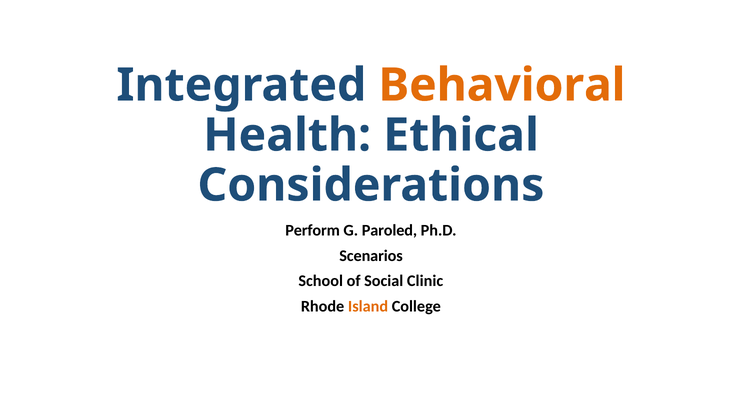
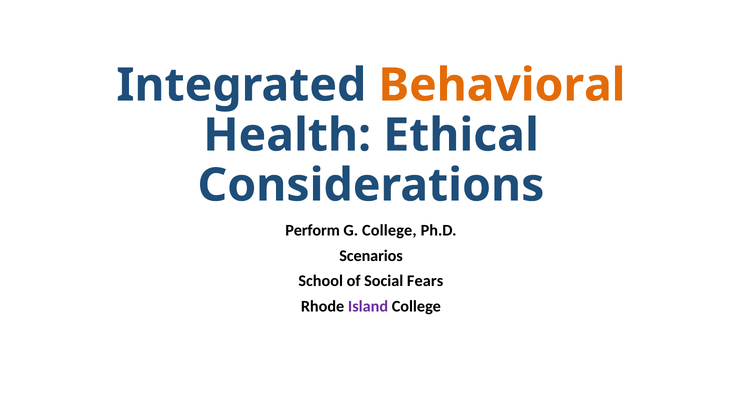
G Paroled: Paroled -> College (389, 231)
Clinic: Clinic -> Fears (425, 281)
Island colour: orange -> purple (368, 306)
